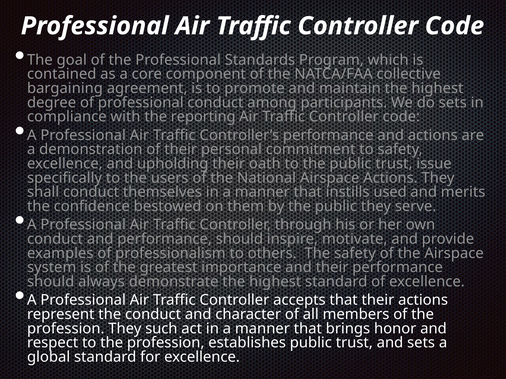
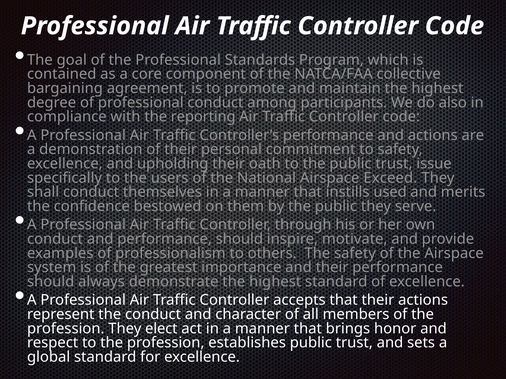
do sets: sets -> also (453, 103)
Airspace Actions: Actions -> Exceed (390, 178)
such: such -> elect (161, 329)
